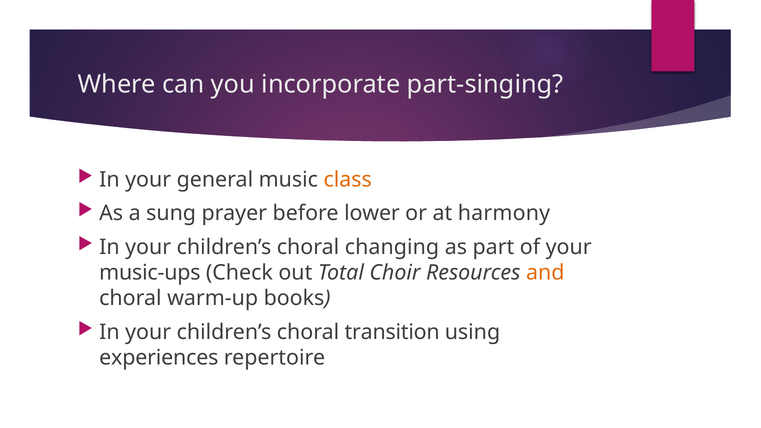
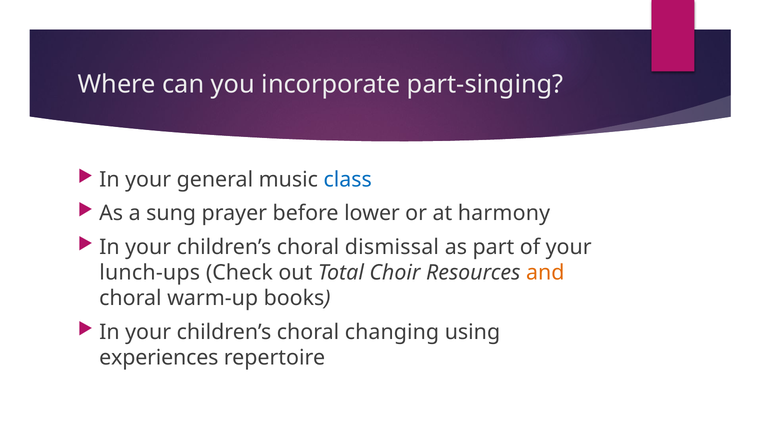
class colour: orange -> blue (348, 180)
changing: changing -> dismissal (392, 247)
music-ups: music-ups -> lunch-ups (150, 273)
transition: transition -> changing (392, 332)
